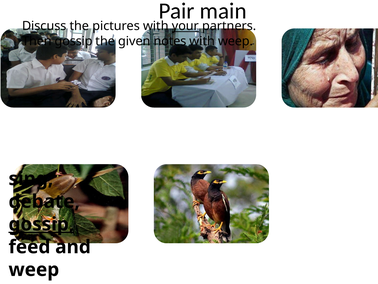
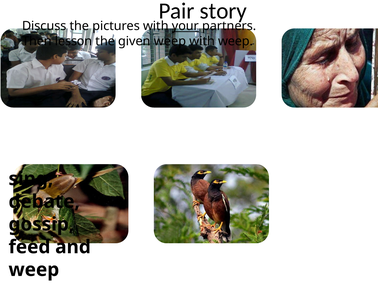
main: main -> story (223, 11)
Then gossip: gossip -> lesson (74, 41)
given notes: notes -> weep (170, 41)
gossip underline: present -> none (41, 224)
